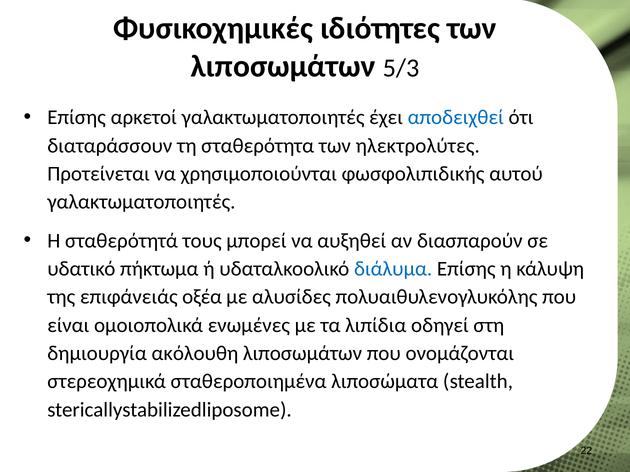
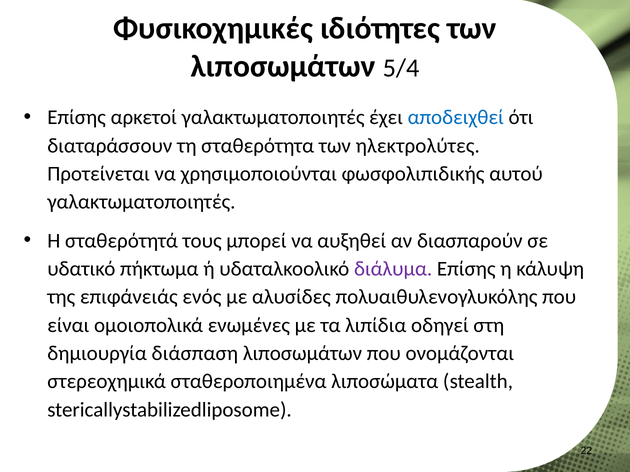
5/3: 5/3 -> 5/4 (401, 68)
διάλυμα colour: blue -> purple (393, 269)
οξέα: οξέα -> ενός (202, 297)
ακόλουθη: ακόλουθη -> διάσπαση (195, 354)
